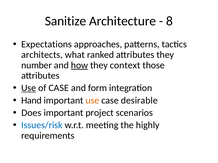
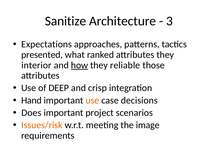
8: 8 -> 3 (169, 21)
architects: architects -> presented (42, 55)
number: number -> interior (36, 65)
context: context -> reliable (125, 65)
Use underline: present -> none (29, 88)
of CASE: CASE -> DEEP (59, 88)
form: form -> crisp (97, 88)
desirable: desirable -> decisions (139, 101)
Issues/risk colour: blue -> orange (42, 125)
highly: highly -> image (148, 125)
